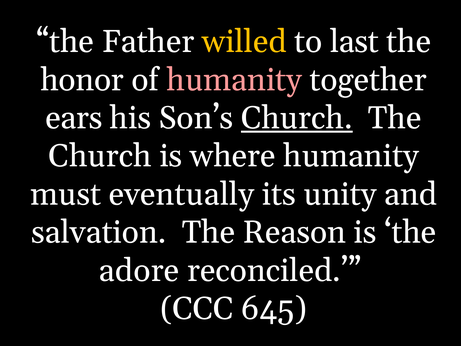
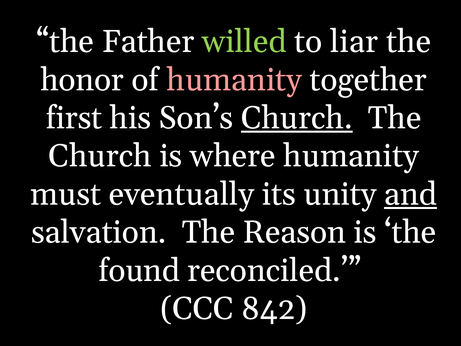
willed colour: yellow -> light green (244, 42)
last: last -> liar (354, 42)
ears: ears -> first (74, 118)
and underline: none -> present (411, 194)
adore: adore -> found (139, 270)
645: 645 -> 842 (274, 308)
